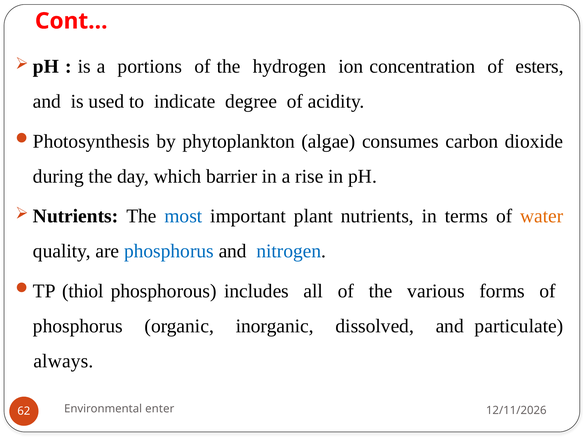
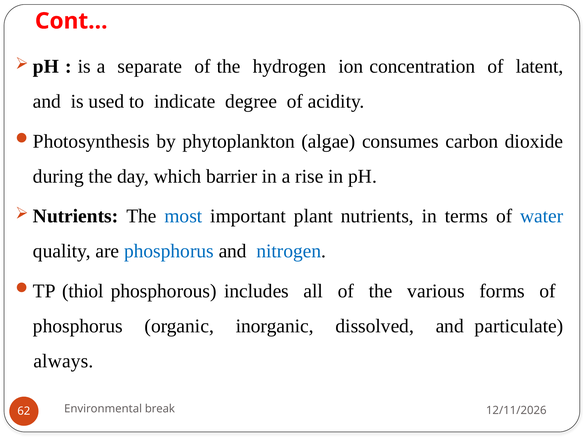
portions: portions -> separate (150, 67)
esters: esters -> latent (540, 67)
water colour: orange -> blue (542, 216)
enter: enter -> break (160, 409)
